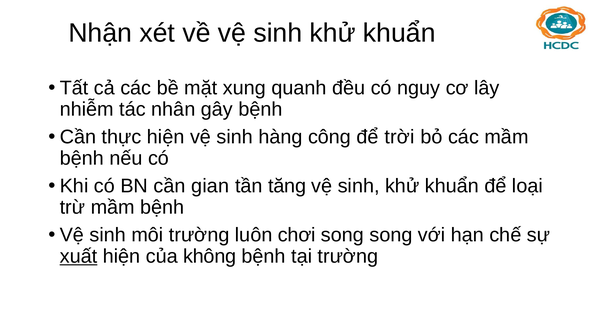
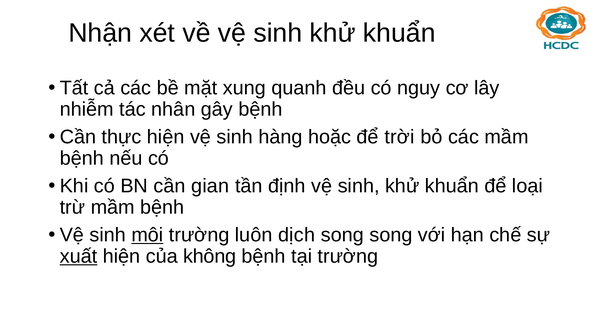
công: công -> hoặc (330, 137)
tăng: tăng -> định (287, 186)
môi underline: none -> present (147, 235)
chơi: chơi -> dịch (297, 235)
